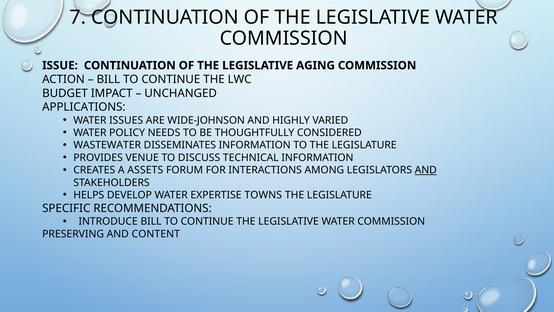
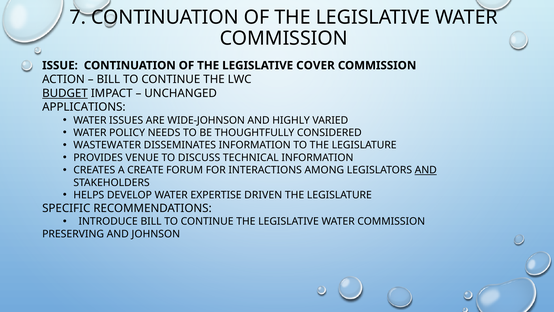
AGING: AGING -> COVER (315, 65)
BUDGET underline: none -> present (65, 93)
ASSETS: ASSETS -> CREATE (145, 170)
TOWNS: TOWNS -> DRIVEN (263, 195)
CONTENT: CONTENT -> JOHNSON (156, 234)
